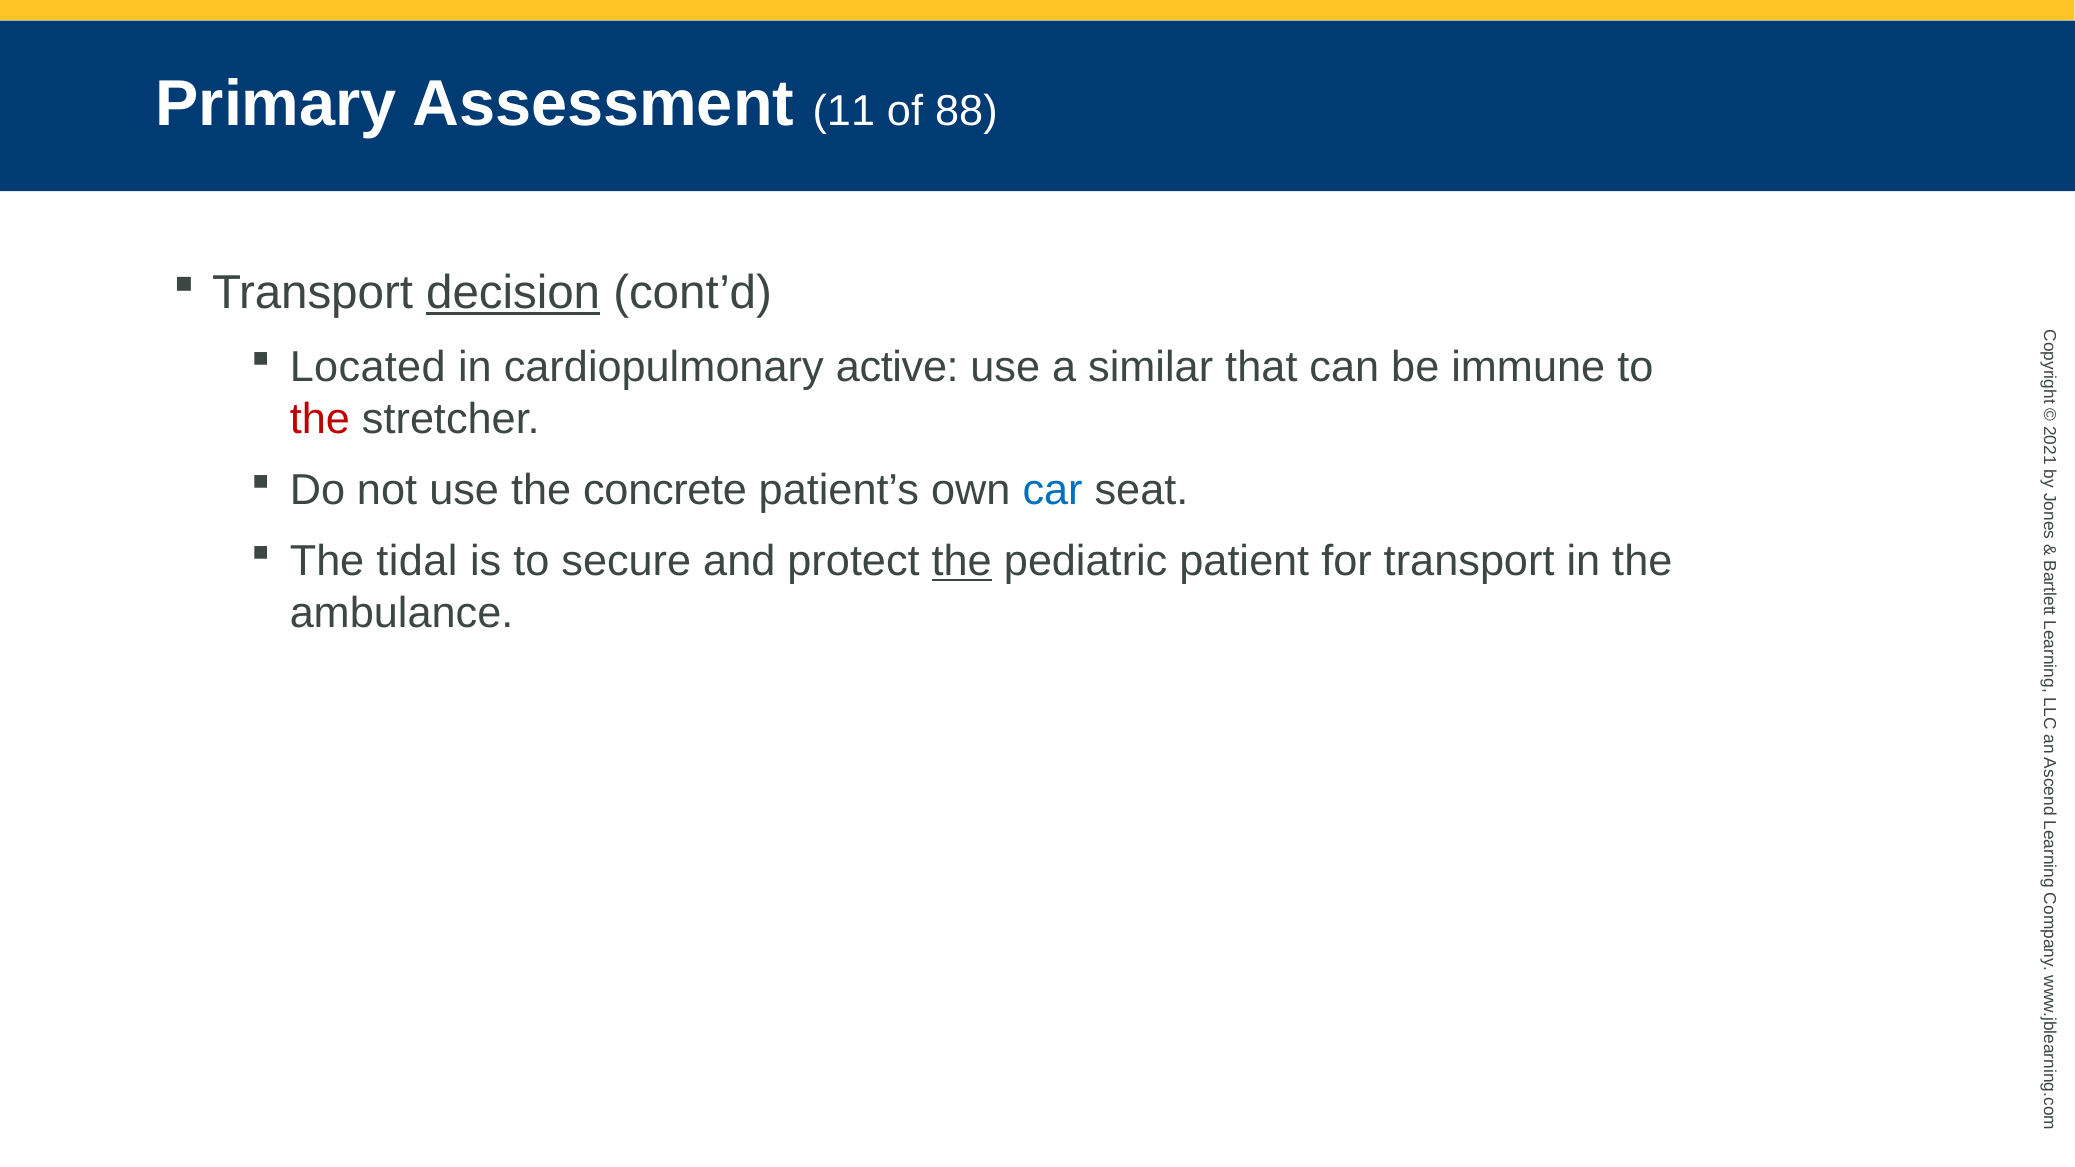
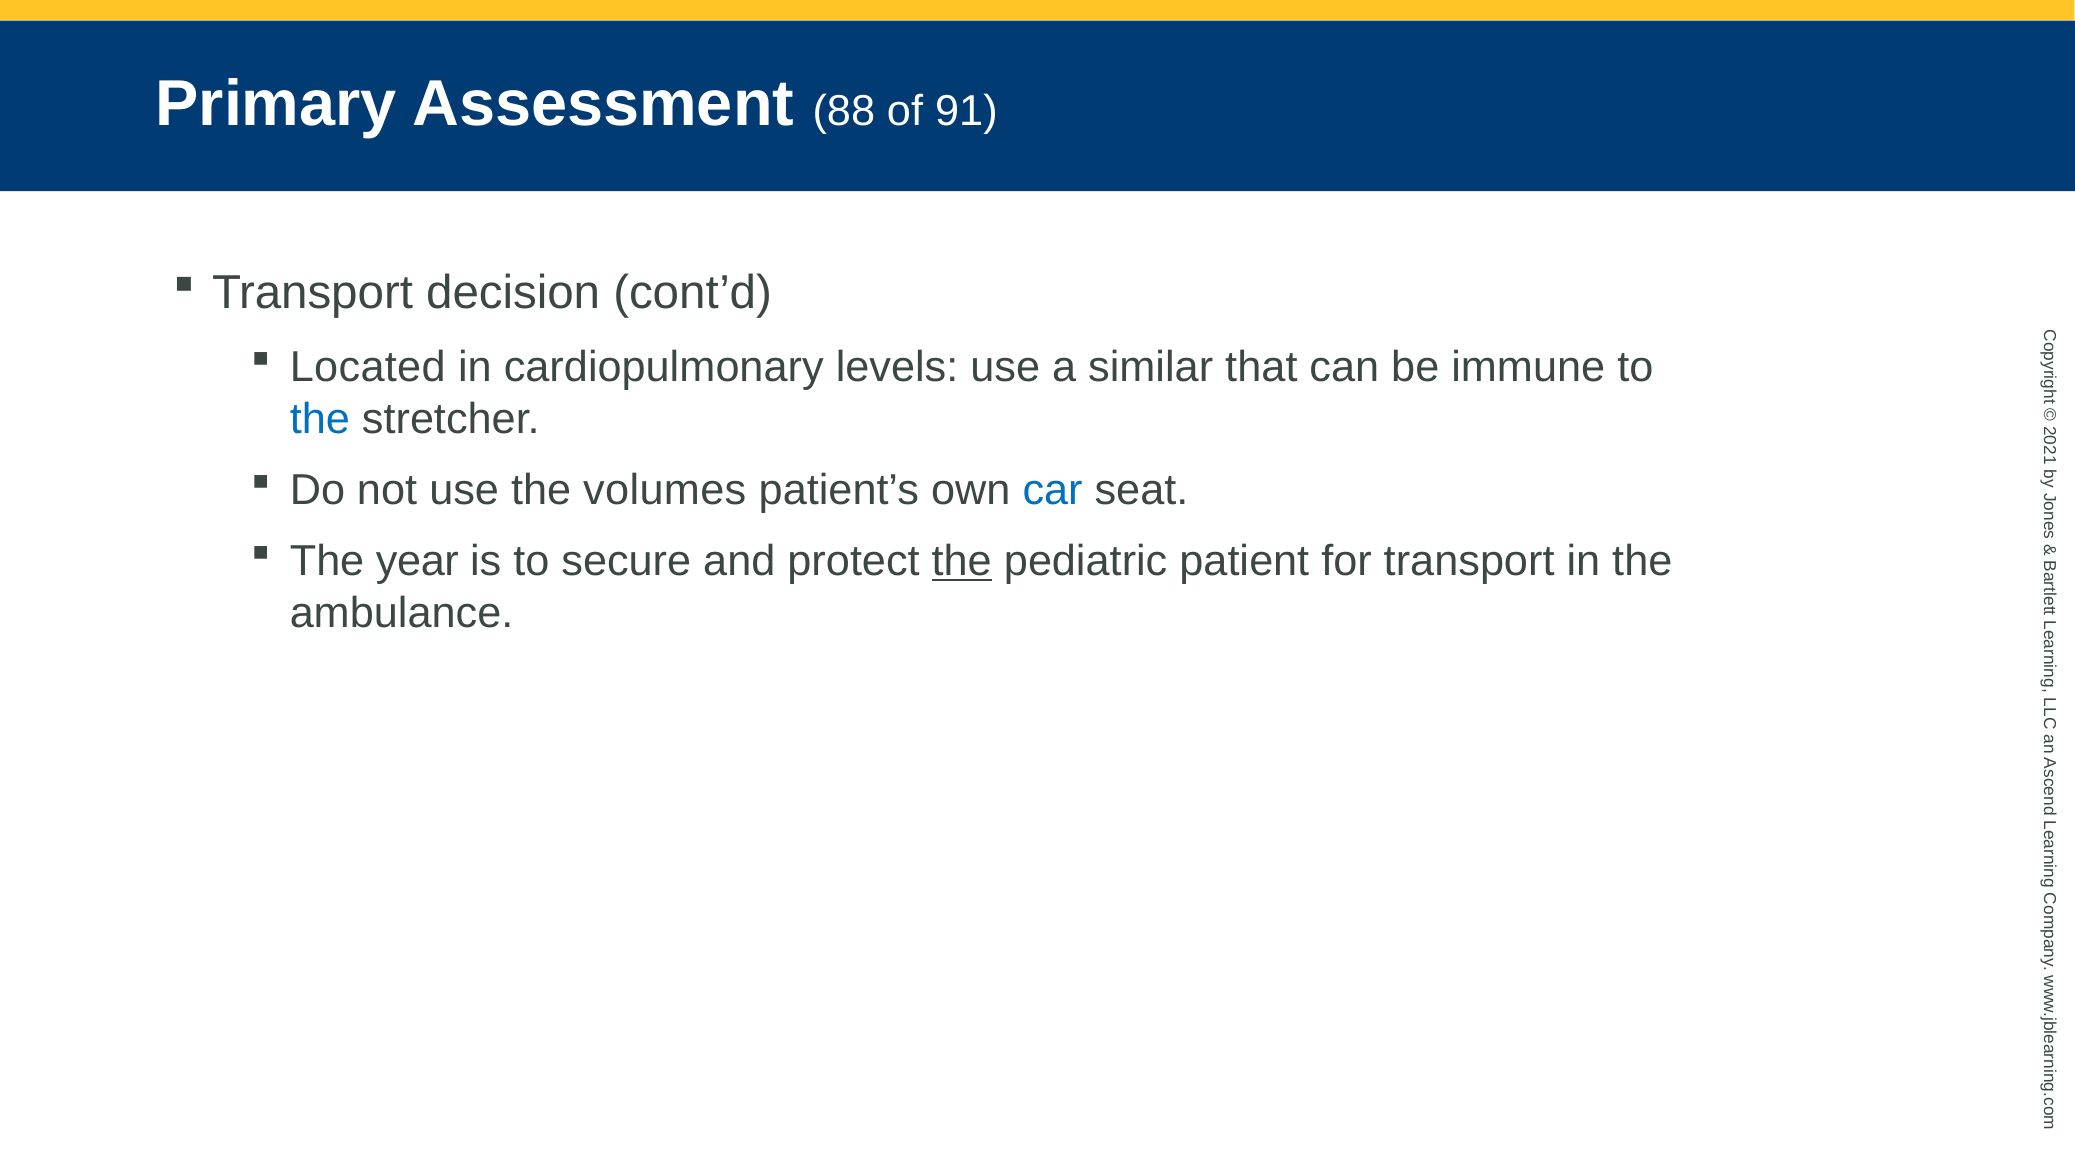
11: 11 -> 88 (844, 111)
88: 88 -> 91 (966, 111)
decision underline: present -> none (513, 293)
active: active -> levels (897, 367)
the colour: red -> blue (320, 419)
concrete: concrete -> volumes (665, 490)
tidal: tidal -> year (417, 562)
